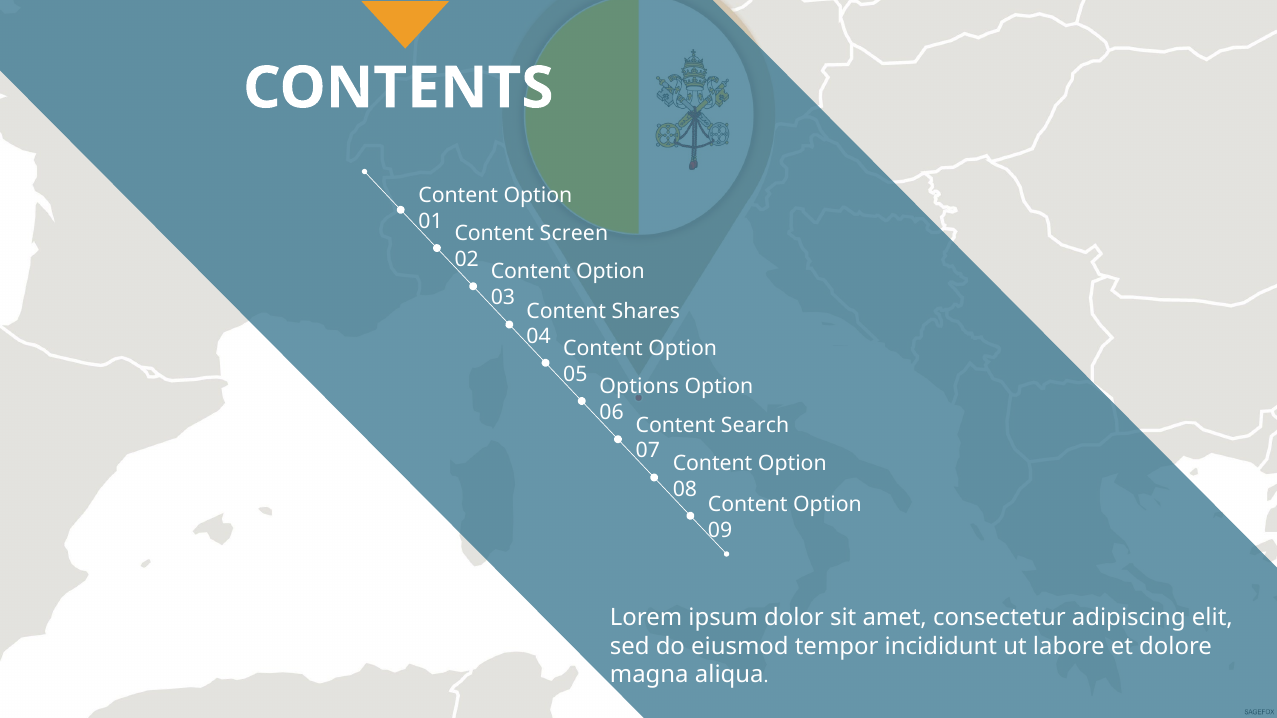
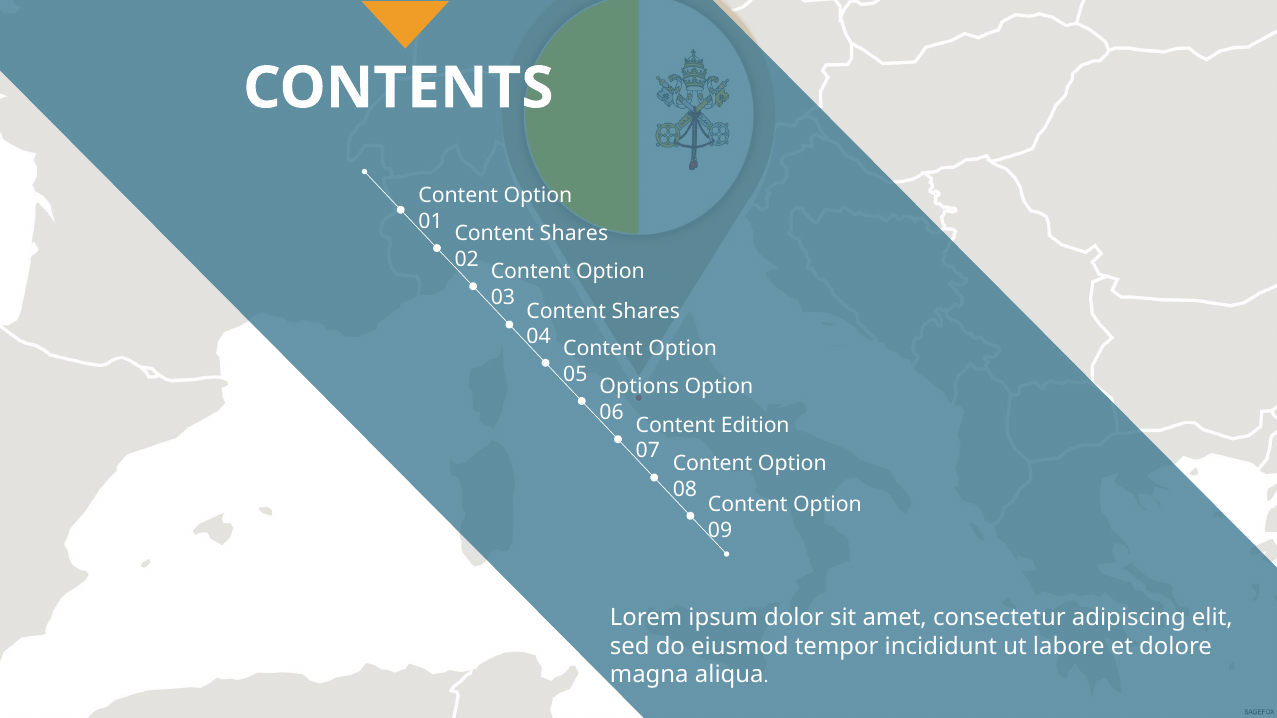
Screen: Screen -> Shares (574, 234)
Search: Search -> Edition (755, 426)
